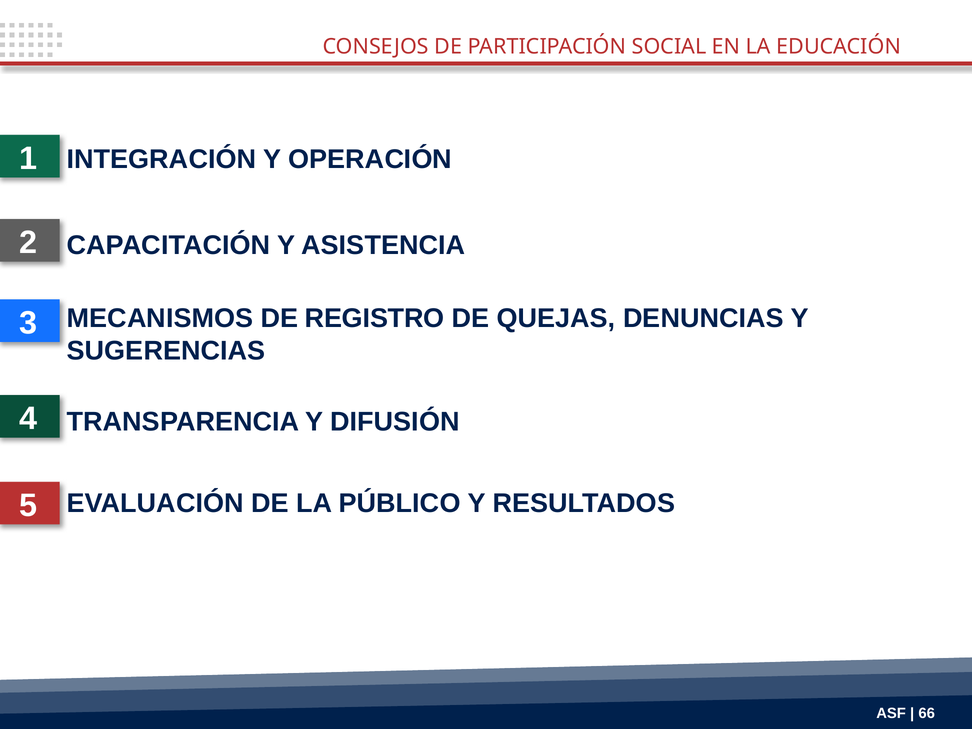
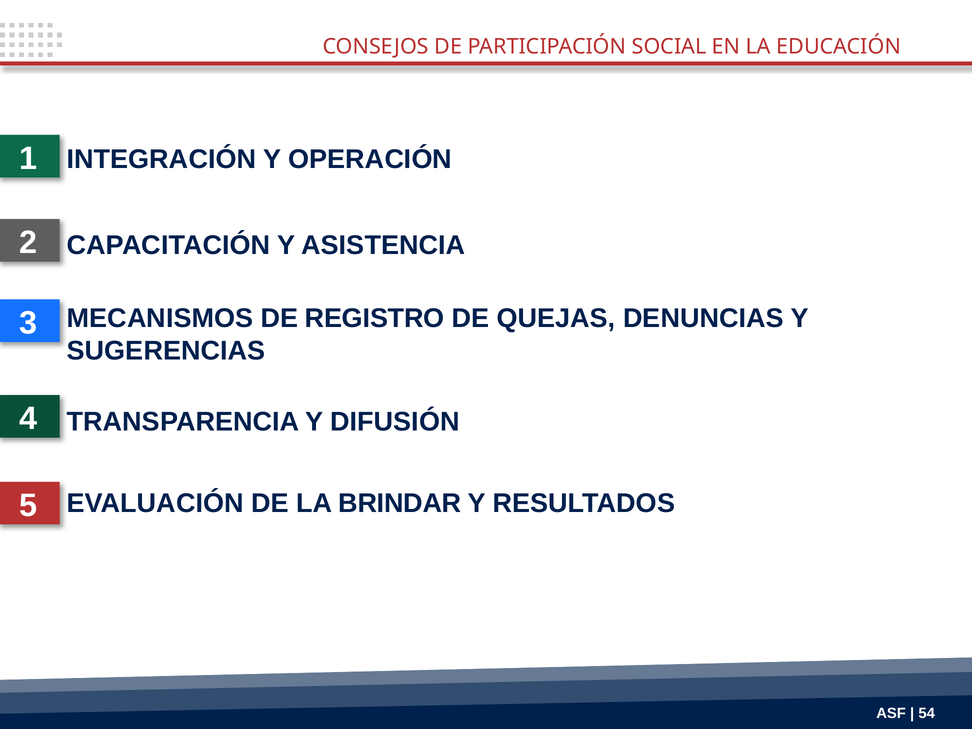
PÚBLICO: PÚBLICO -> BRINDAR (400, 503)
66: 66 -> 54 (927, 713)
